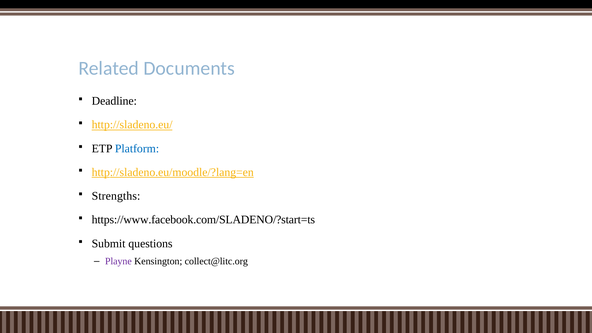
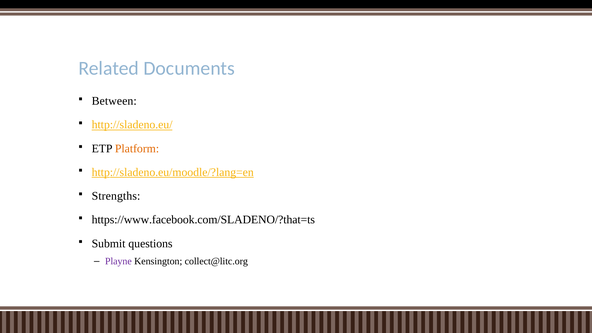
Deadline: Deadline -> Between (114, 101)
Platform colour: blue -> orange (137, 149)
https://www.facebook.com/SLADENO/?start=ts: https://www.facebook.com/SLADENO/?start=ts -> https://www.facebook.com/SLADENO/?that=ts (203, 220)
